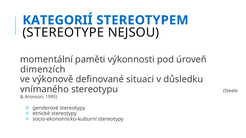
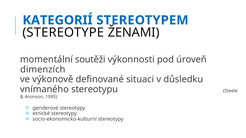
NEJSOU: NEJSOU -> ŽENAMI (134, 33)
paměti: paměti -> soutěži (90, 60)
